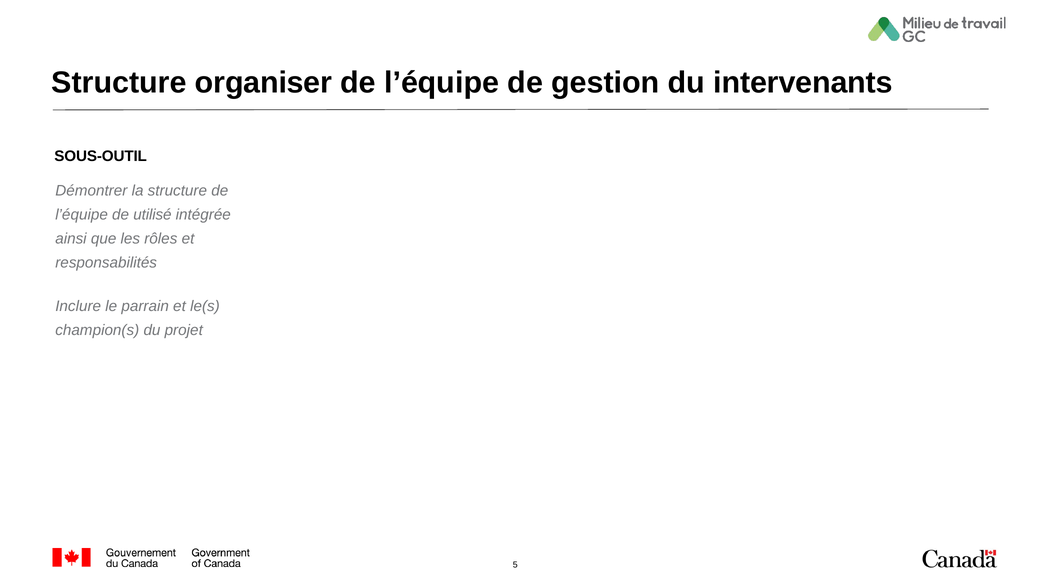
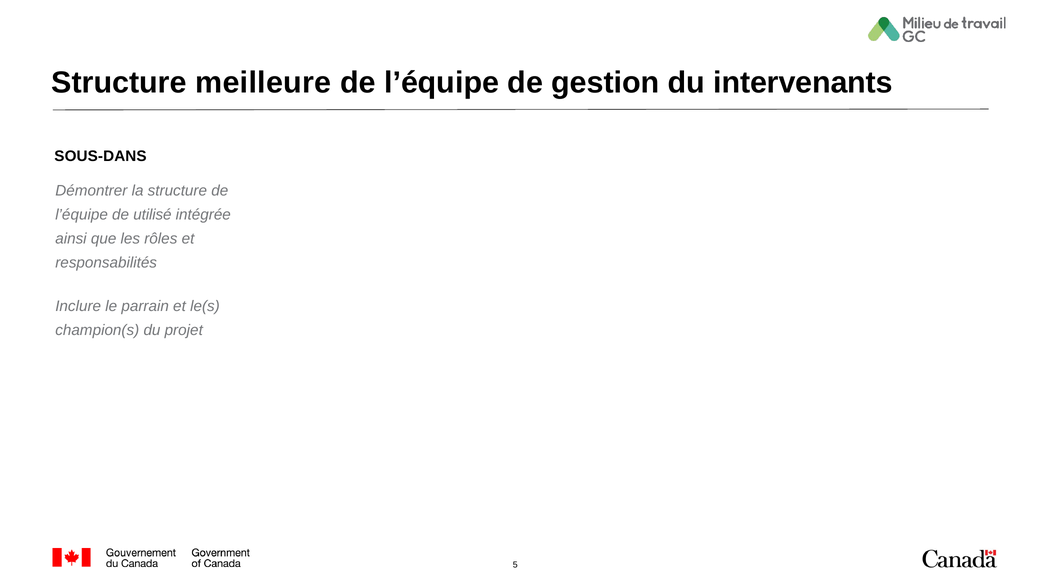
organiser: organiser -> meilleure (263, 83)
SOUS-OUTIL: SOUS-OUTIL -> SOUS-DANS (100, 156)
